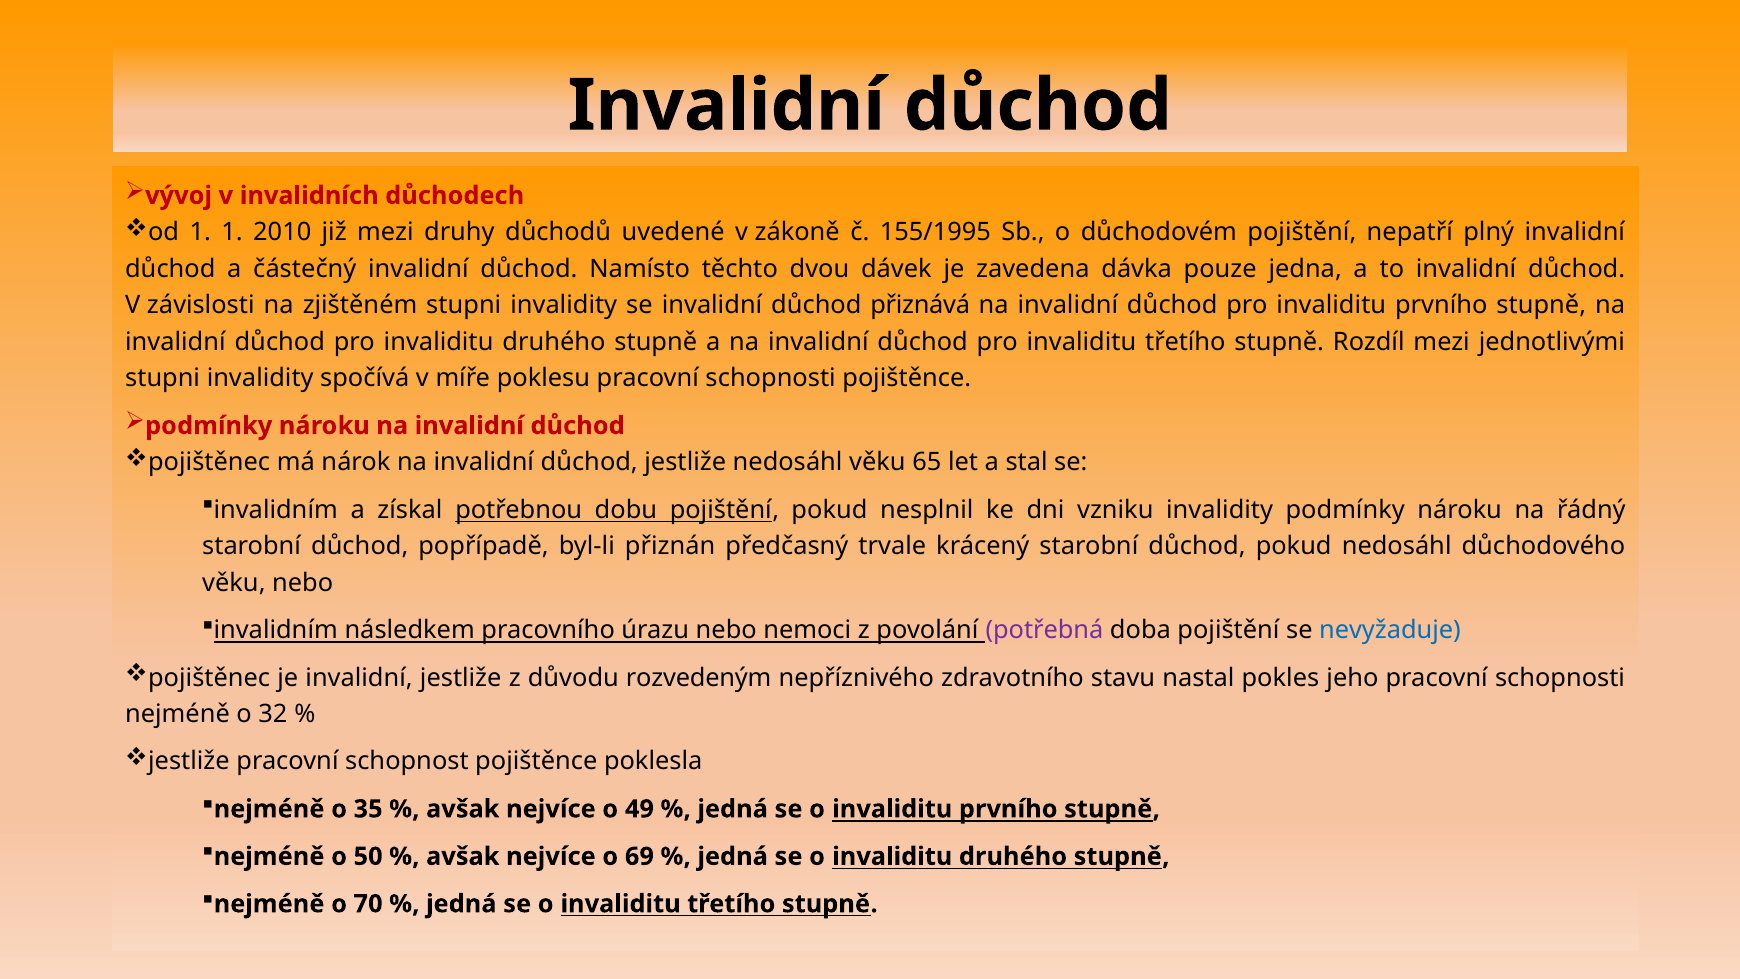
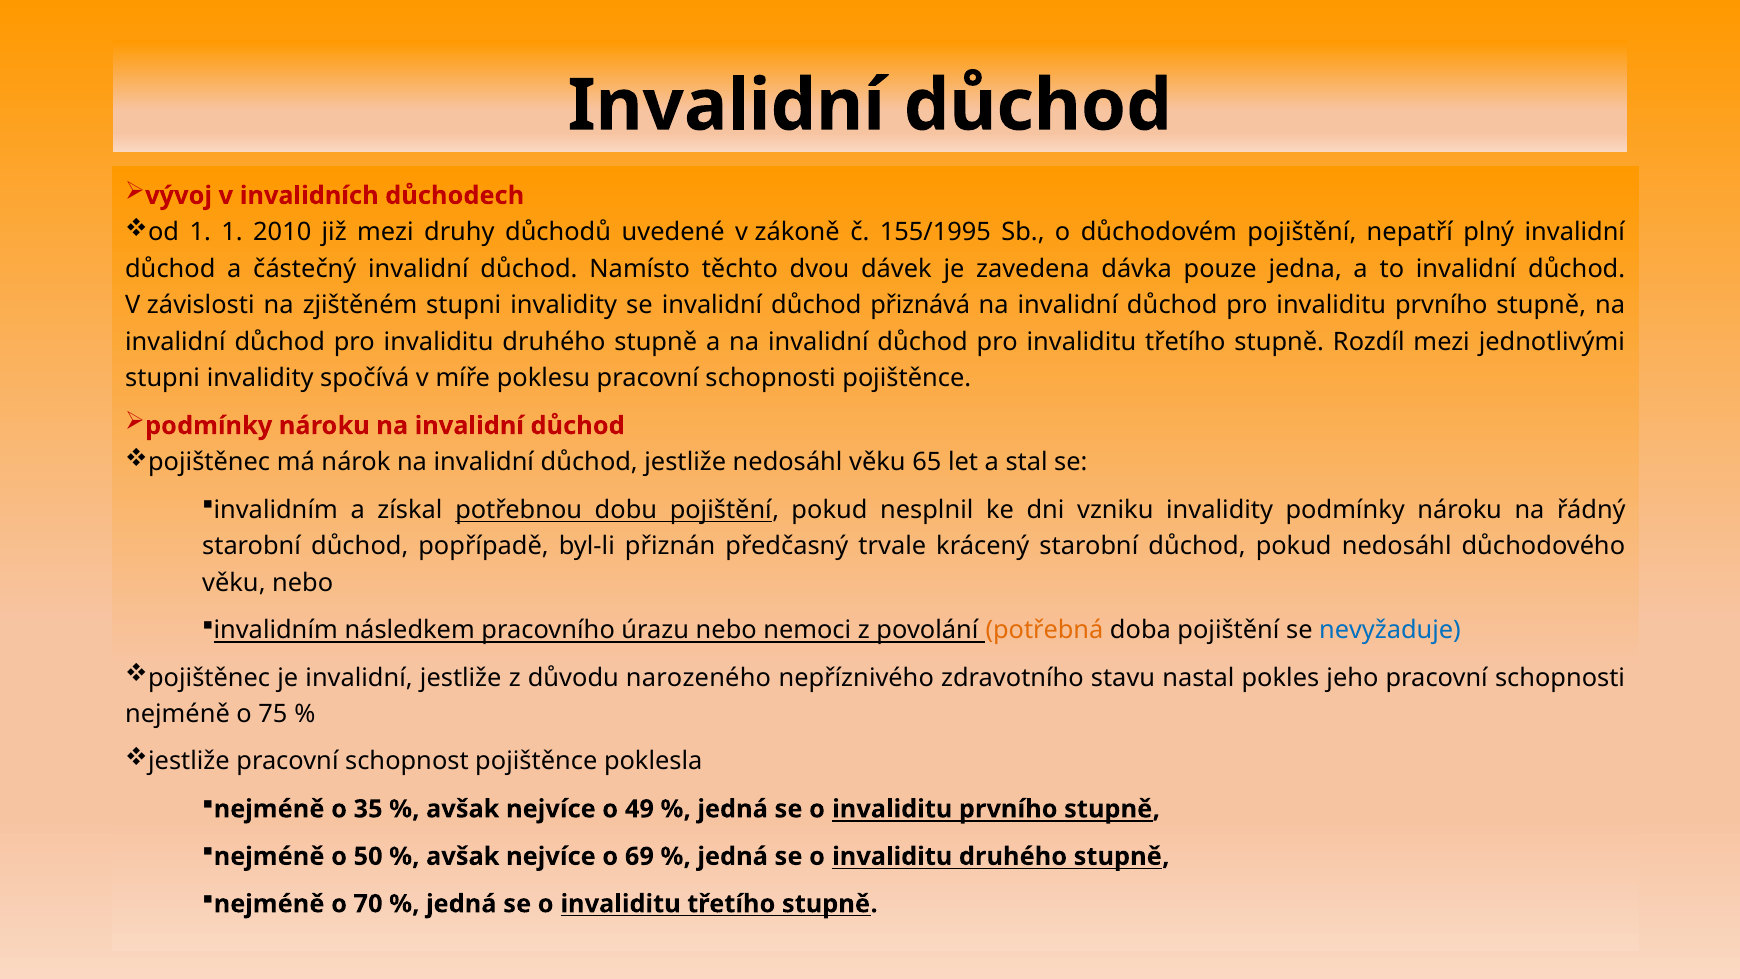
potřebná colour: purple -> orange (1044, 630)
rozvedeným: rozvedeným -> narozeného (698, 677)
32: 32 -> 75 (273, 714)
